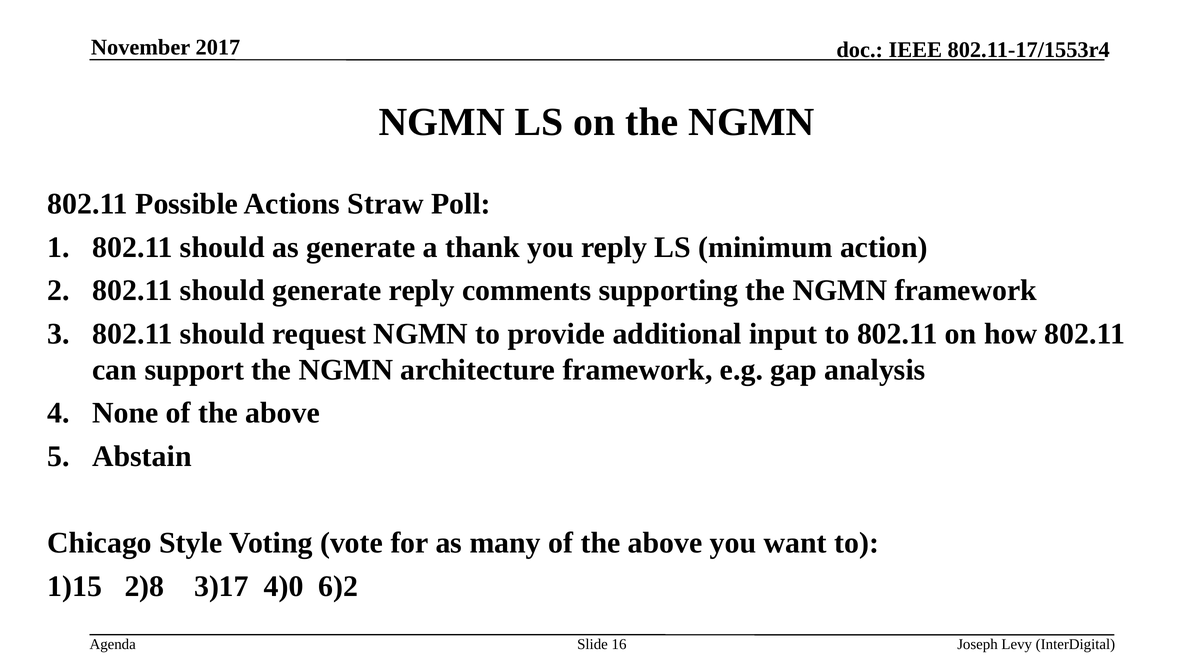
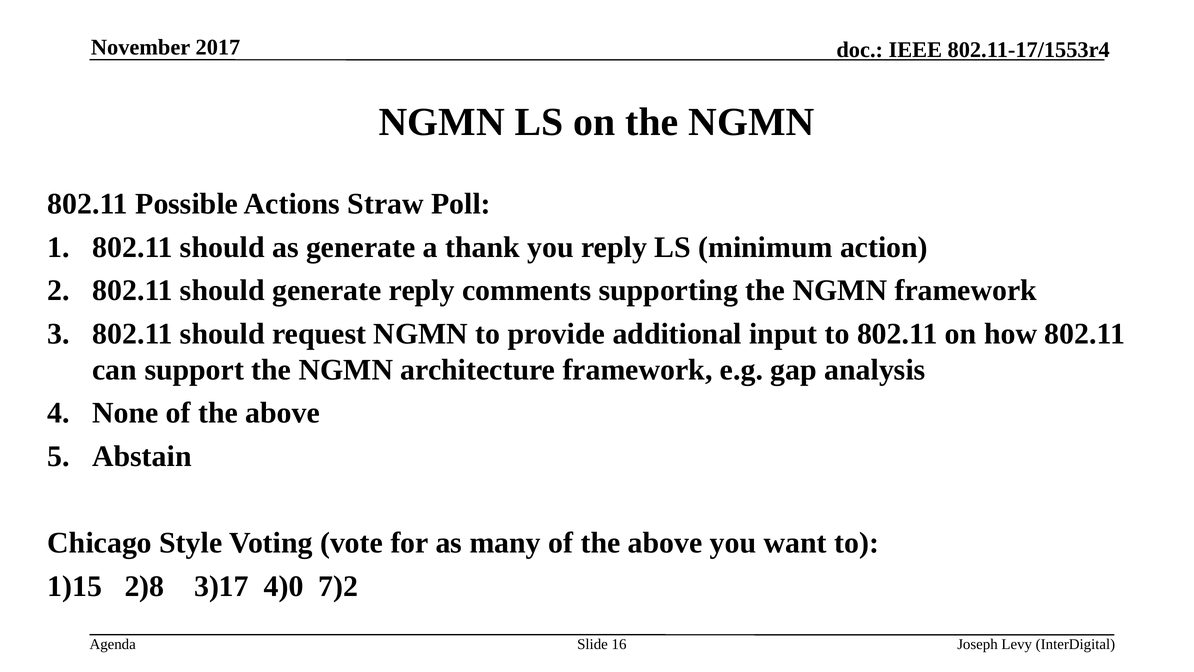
6)2: 6)2 -> 7)2 (338, 586)
